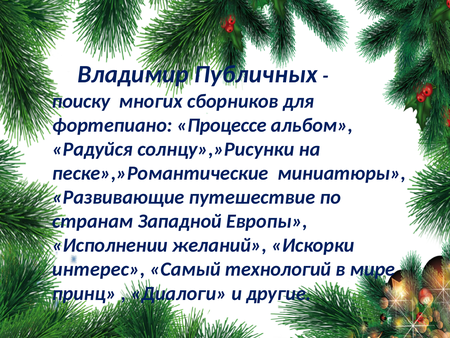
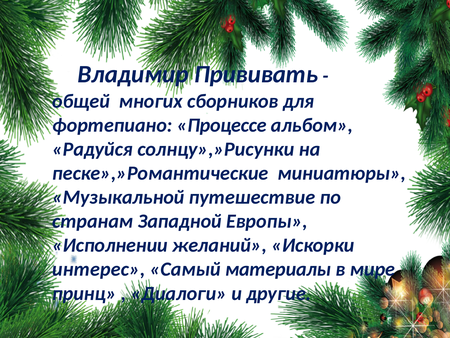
Публичных: Публичных -> Прививать (256, 74)
поиску: поиску -> общей (81, 101)
Развивающие: Развивающие -> Музыкальной (118, 197)
технологий: технологий -> материалы (278, 269)
